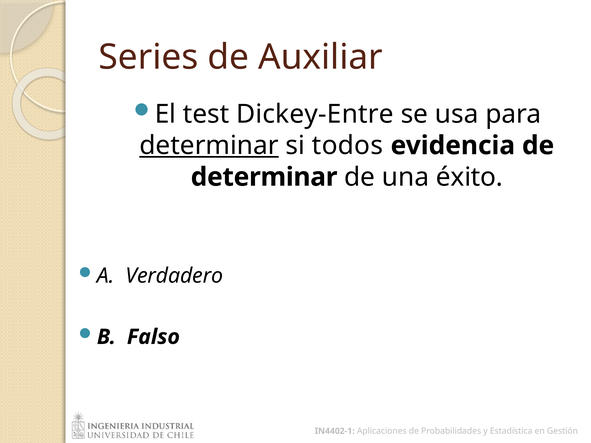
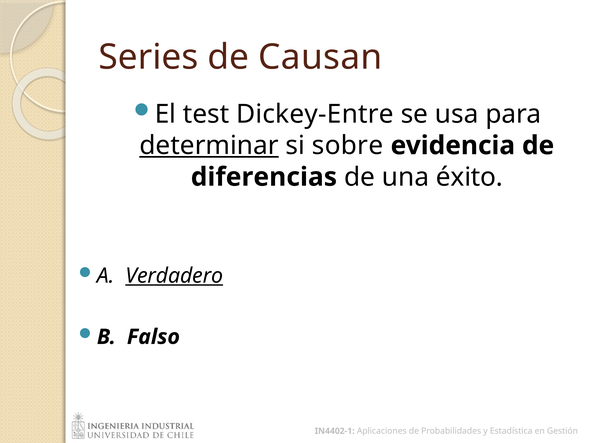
Auxiliar: Auxiliar -> Causan (320, 57)
todos: todos -> sobre (347, 146)
determinar: determinar -> diferencias (264, 177)
Verdadero underline: none -> present (174, 276)
